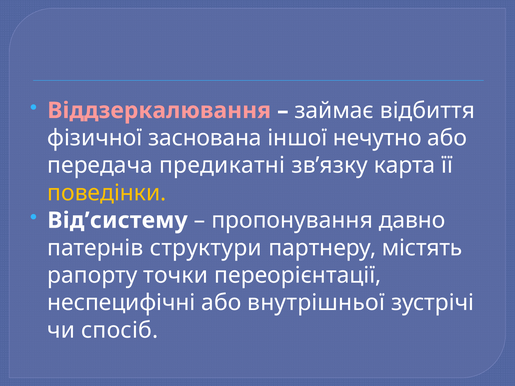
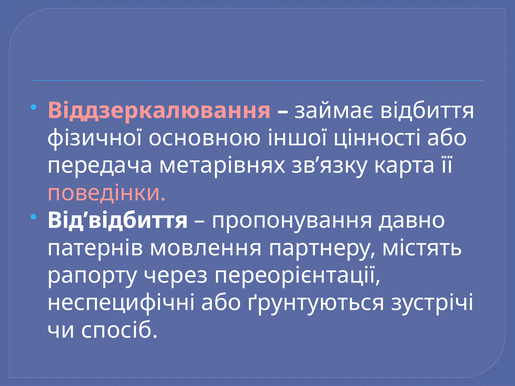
заснована: заснована -> основною (205, 138)
нечутно: нечутно -> цінності (377, 138)
предикатні: предикатні -> метарівнях (222, 166)
поведінки colour: yellow -> pink (107, 193)
Від’систему: Від’систему -> Від’відбиття (118, 220)
структури: структури -> мовлення (206, 248)
точки: точки -> через (176, 275)
внутрішньої: внутрішньої -> ґрунтуються (316, 303)
